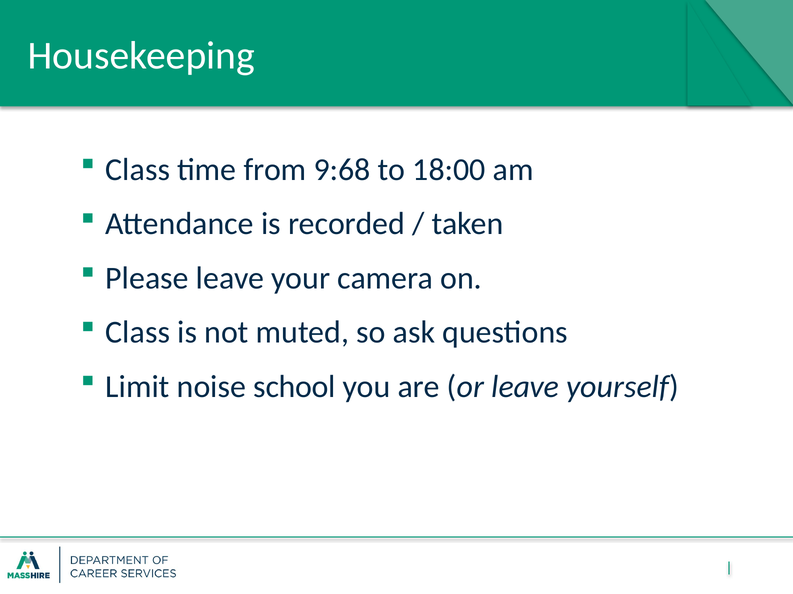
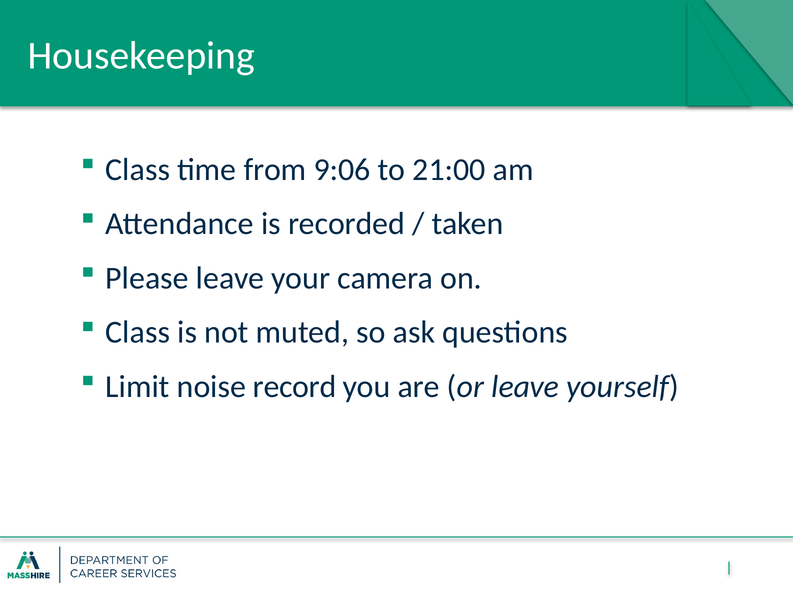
9:68: 9:68 -> 9:06 (342, 170)
18:00: 18:00 -> 21:00 (449, 170)
school: school -> record (295, 387)
